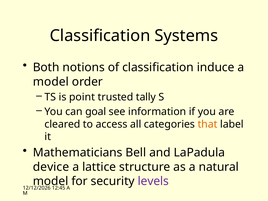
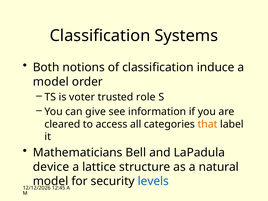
point: point -> voter (82, 97)
tally: tally -> role (146, 97)
goal: goal -> give (96, 112)
levels colour: purple -> blue (153, 181)
